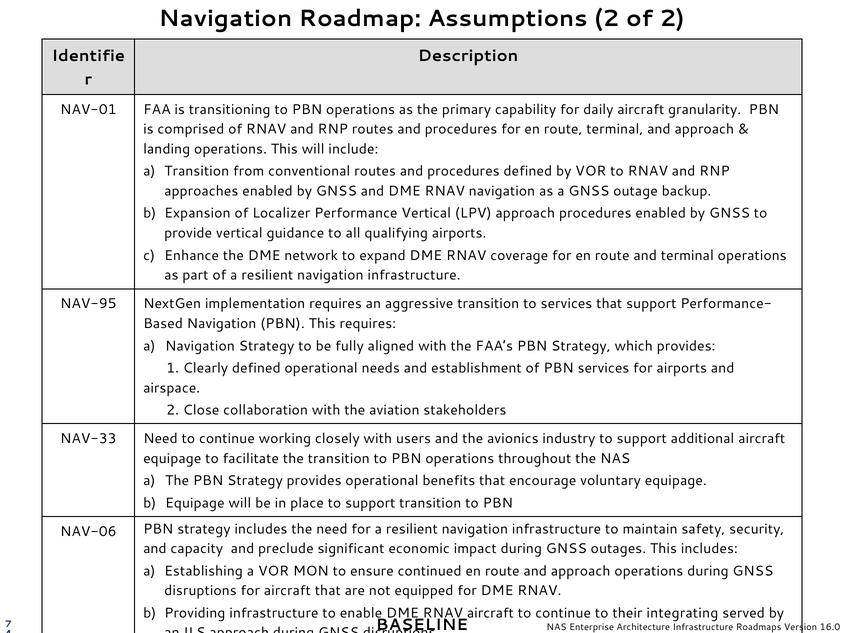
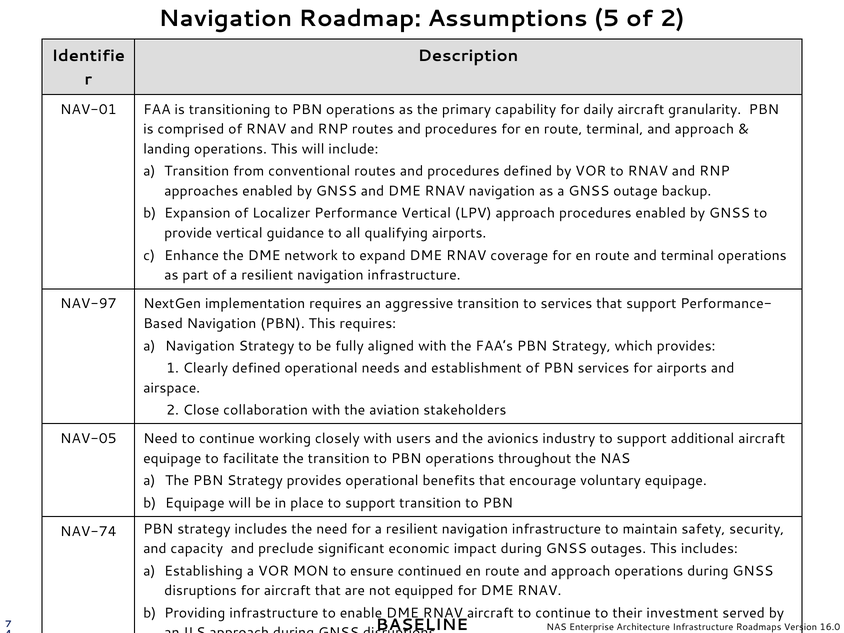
Assumptions 2: 2 -> 5 (607, 19)
NAV-95: NAV-95 -> NAV-97 (88, 304)
NAV-33: NAV-33 -> NAV-05 (88, 439)
NAV-06: NAV-06 -> NAV-74 (88, 532)
integrating: integrating -> investment (682, 613)
